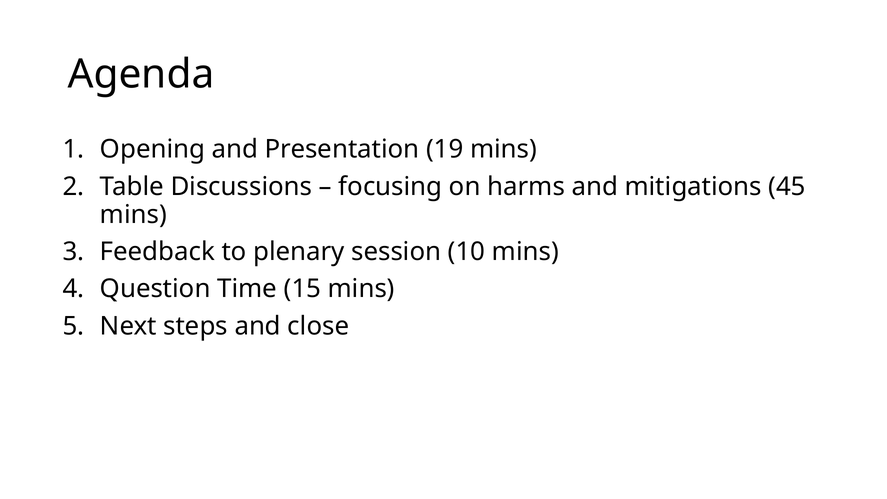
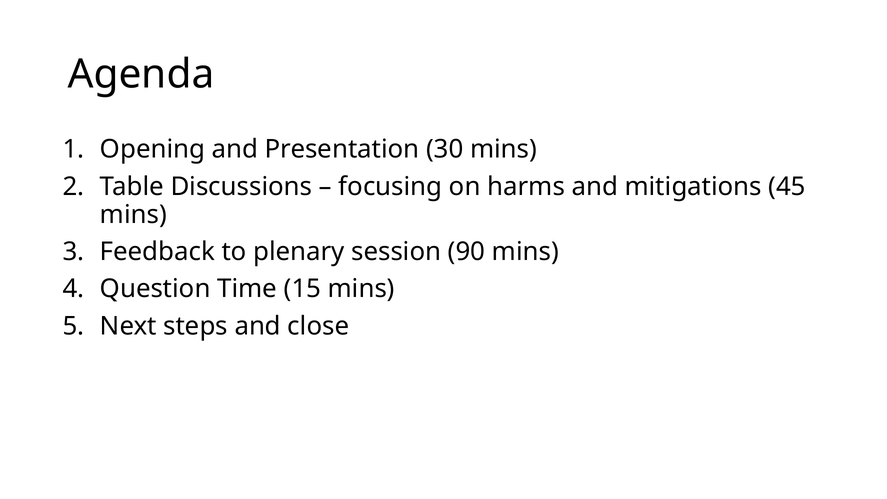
19: 19 -> 30 (445, 149)
10: 10 -> 90 (467, 252)
